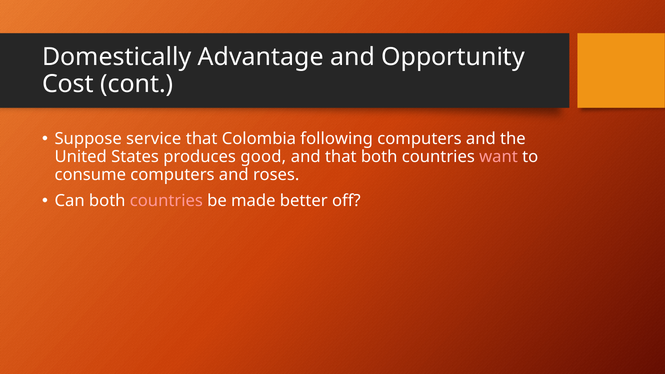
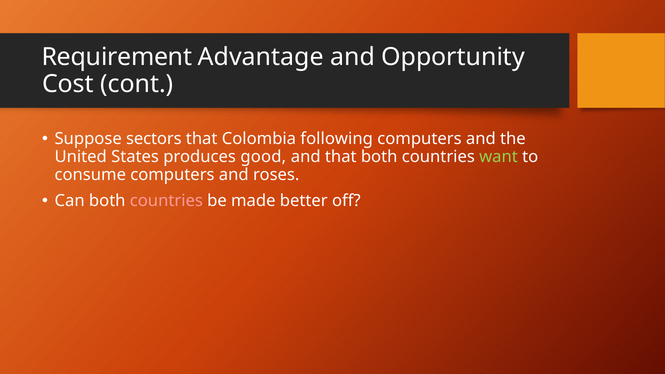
Domestically: Domestically -> Requirement (117, 57)
service: service -> sectors (154, 139)
want colour: pink -> light green (498, 157)
